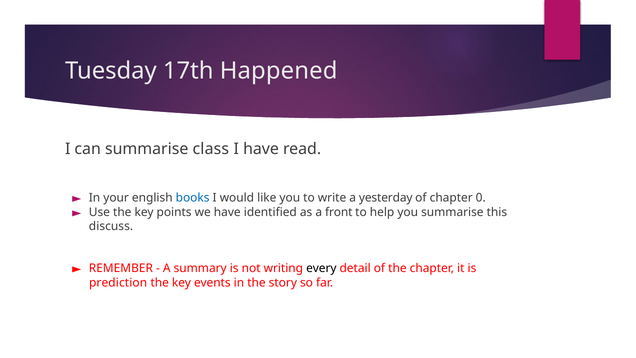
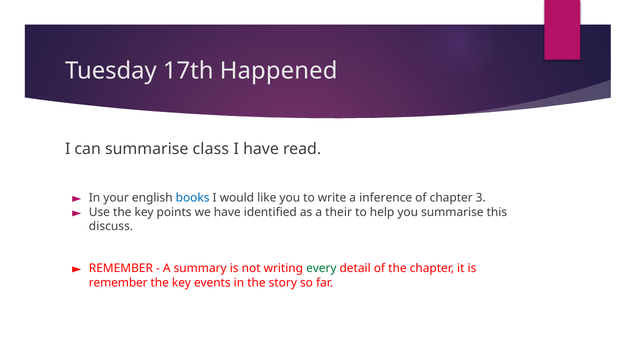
yesterday: yesterday -> inference (386, 198)
0: 0 -> 3 (481, 198)
front: front -> their (339, 212)
every colour: black -> green (321, 268)
prediction: prediction -> remember (118, 282)
